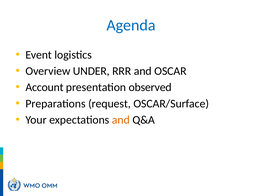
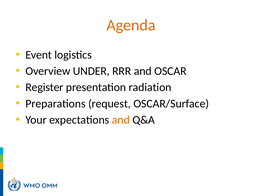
Agenda colour: blue -> orange (131, 25)
Account: Account -> Register (44, 88)
observed: observed -> radiation (150, 88)
